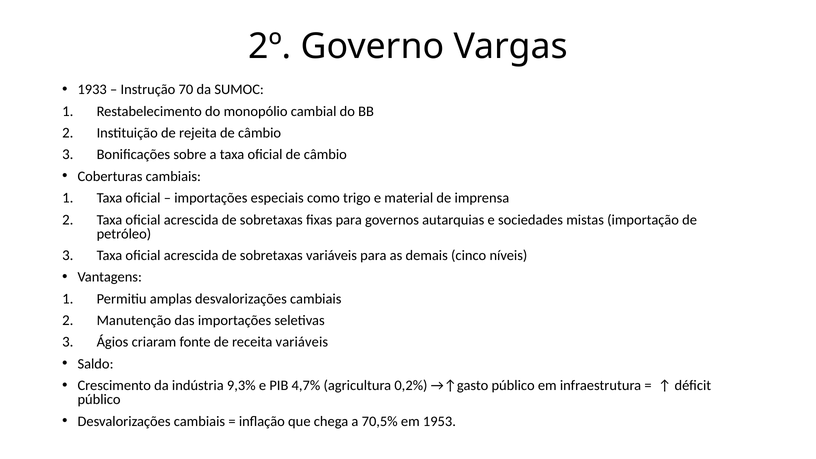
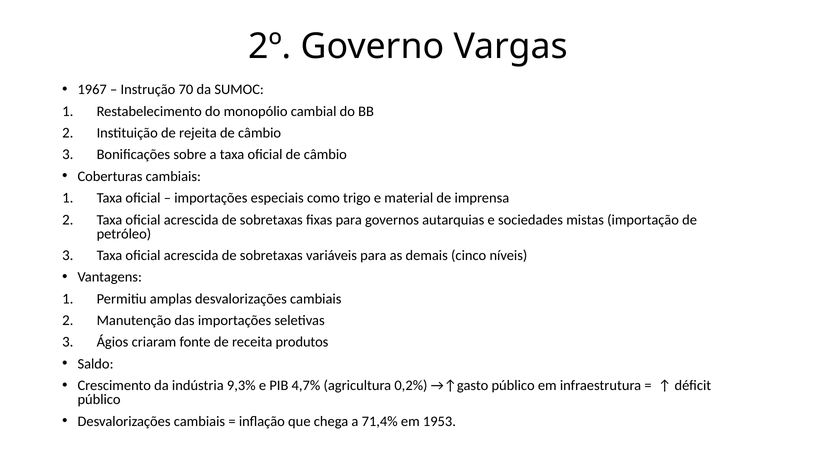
1933: 1933 -> 1967 (92, 90)
receita variáveis: variáveis -> produtos (302, 342)
70,5%: 70,5% -> 71,4% (380, 421)
